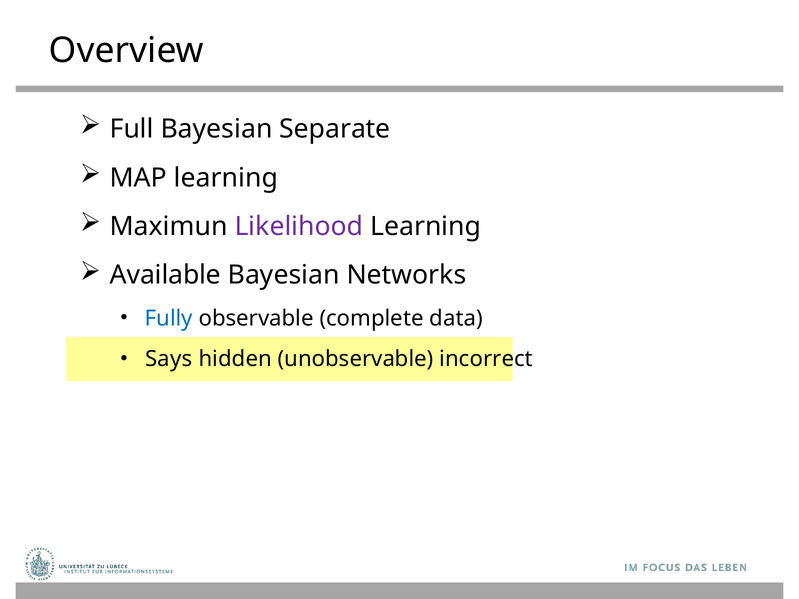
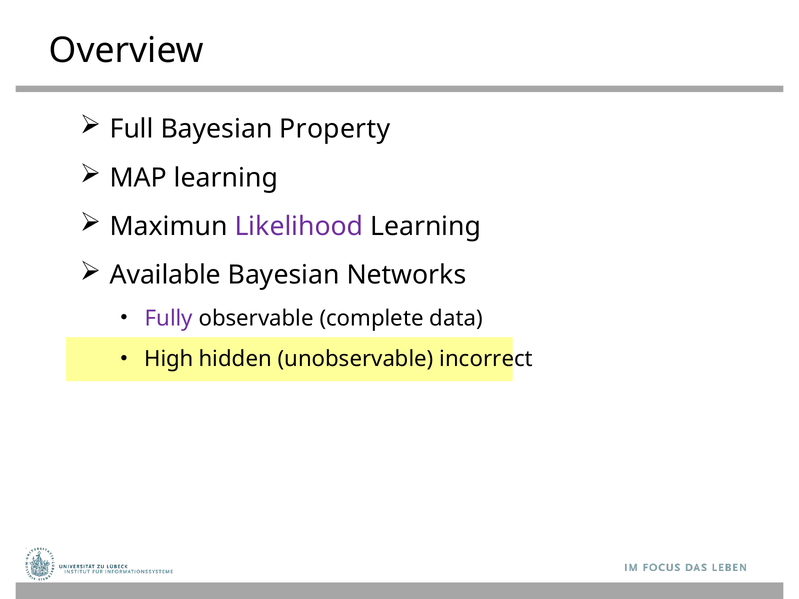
Separate: Separate -> Property (335, 129)
Fully colour: blue -> purple (169, 318)
Says: Says -> High (169, 359)
